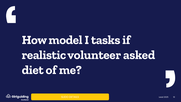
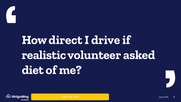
model: model -> direct (65, 40)
tasks: tasks -> drive (106, 40)
